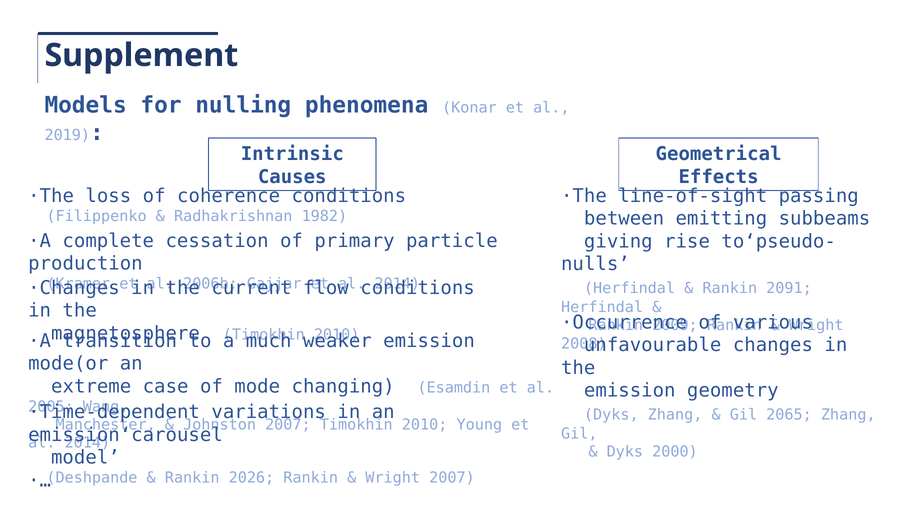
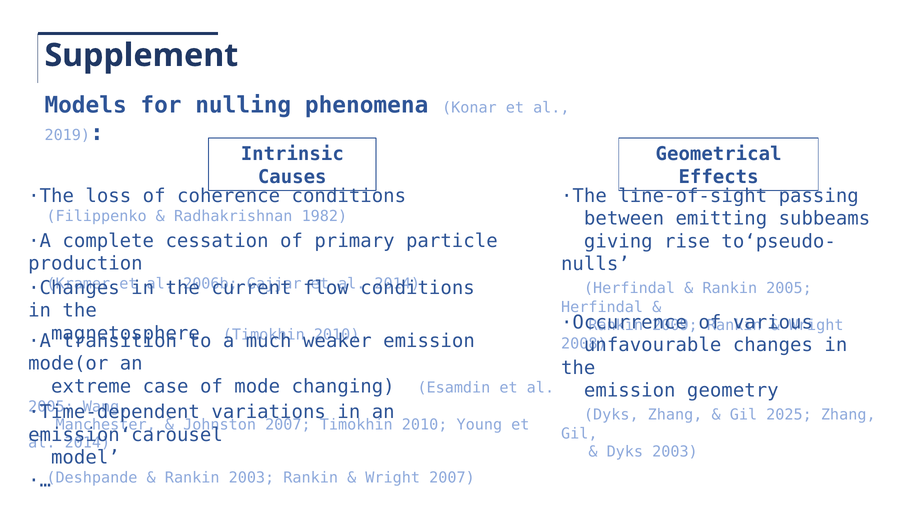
Rankin 2091: 2091 -> 2005 (789, 288)
2065: 2065 -> 2025 (789, 415)
Dyks 2000: 2000 -> 2003 (675, 452)
Rankin 2026: 2026 -> 2003 (251, 478)
